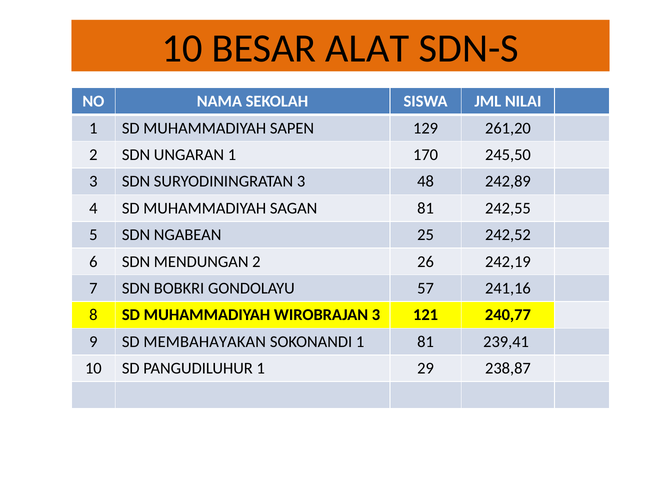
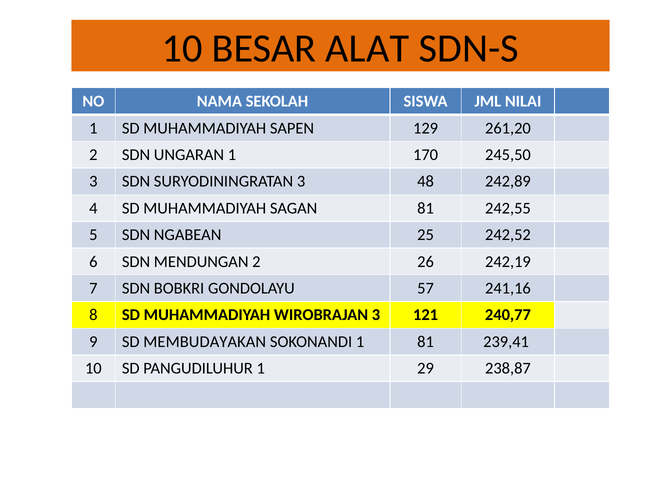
MEMBAHAYAKAN: MEMBAHAYAKAN -> MEMBUDAYAKAN (205, 342)
